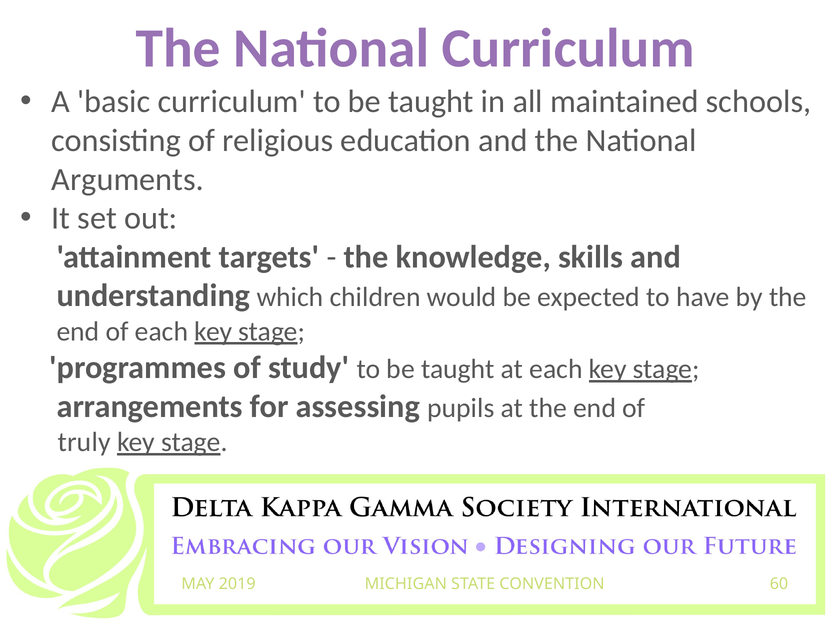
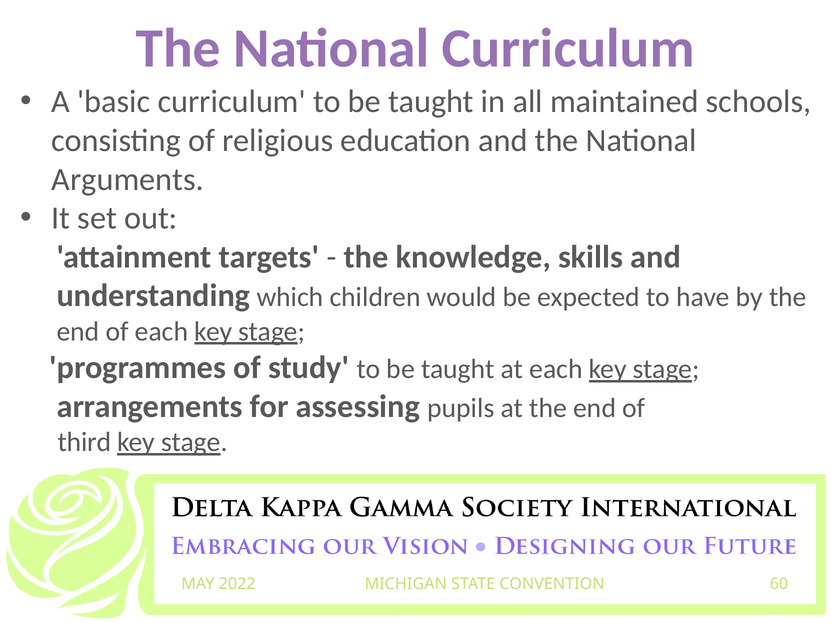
truly: truly -> third (84, 442)
2019: 2019 -> 2022 (237, 584)
